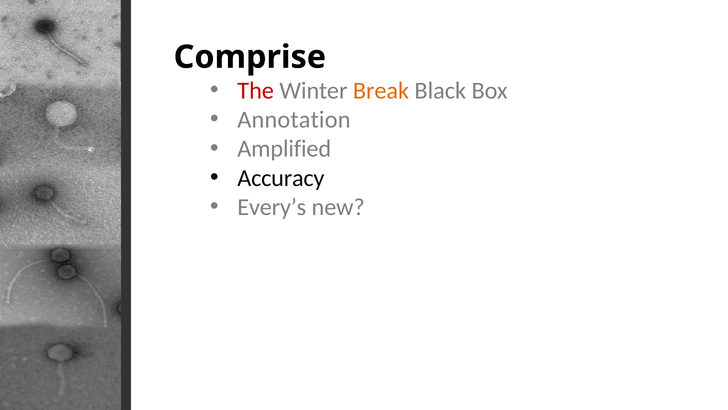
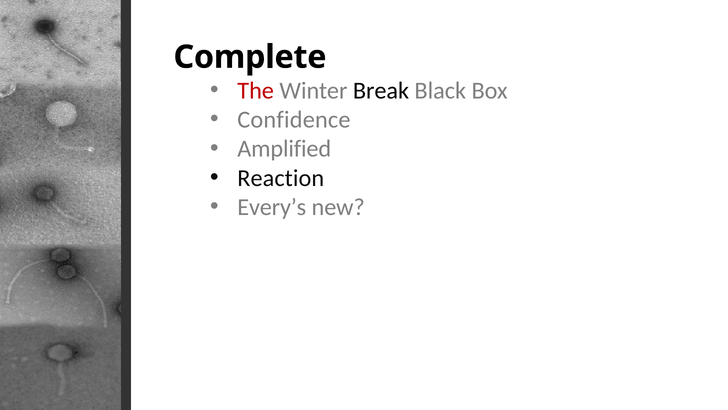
Comprise: Comprise -> Complete (250, 57)
Break colour: orange -> black (381, 90)
Annotation: Annotation -> Confidence (294, 120)
Accuracy: Accuracy -> Reaction (281, 178)
